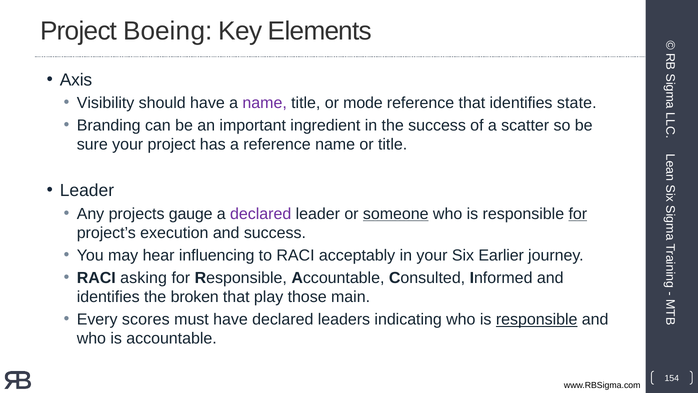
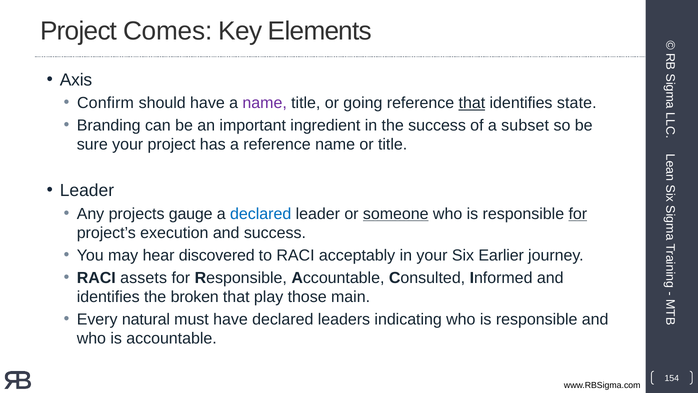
Boeing: Boeing -> Comes (168, 31)
Visibility: Visibility -> Confirm (105, 103)
mode: mode -> going (363, 103)
that underline: none -> present (472, 103)
scatter: scatter -> subset (525, 125)
declared colour: purple -> blue (261, 214)
influencing: influencing -> discovered (217, 255)
asking: asking -> assets (144, 278)
scores: scores -> natural (146, 319)
responsible underline: present -> none (537, 319)
